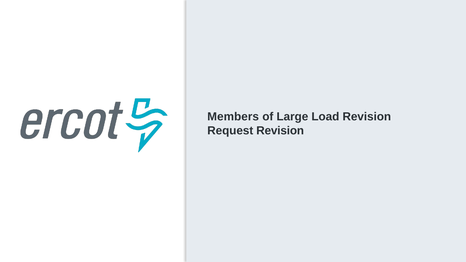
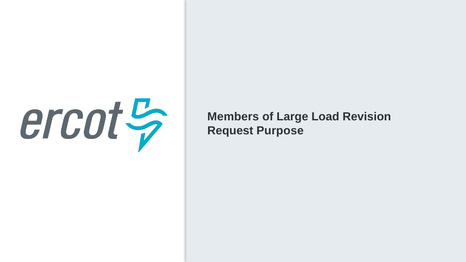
Request Revision: Revision -> Purpose (280, 131)
